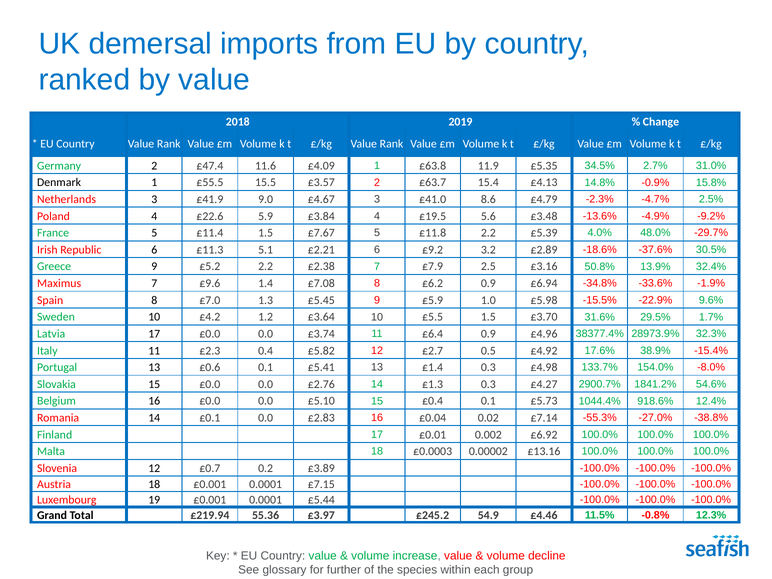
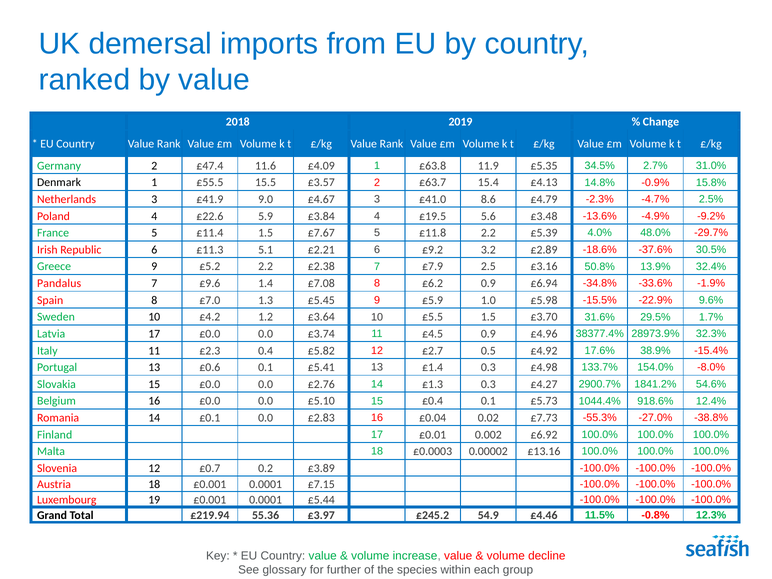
Maximus: Maximus -> Pandalus (59, 283)
£6.4: £6.4 -> £4.5 (433, 334)
£7.14: £7.14 -> £7.73 (544, 418)
